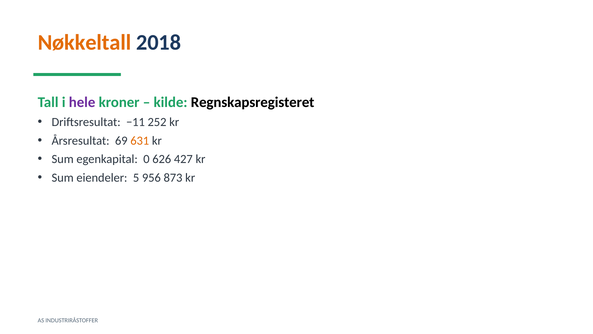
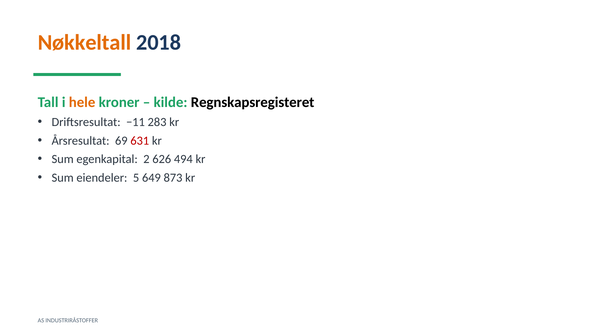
hele colour: purple -> orange (82, 102)
252: 252 -> 283 (157, 122)
631 colour: orange -> red (140, 140)
0: 0 -> 2 (146, 159)
427: 427 -> 494 (183, 159)
956: 956 -> 649 (151, 178)
